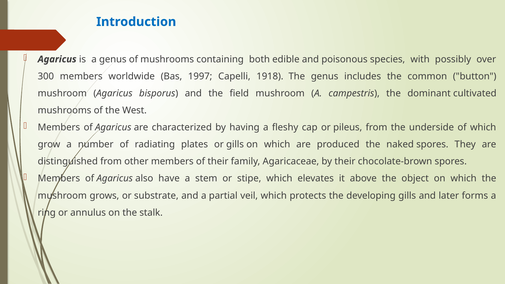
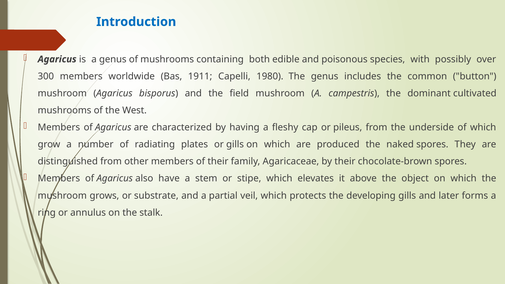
1997: 1997 -> 1911 (200, 76)
1918: 1918 -> 1980 (270, 76)
